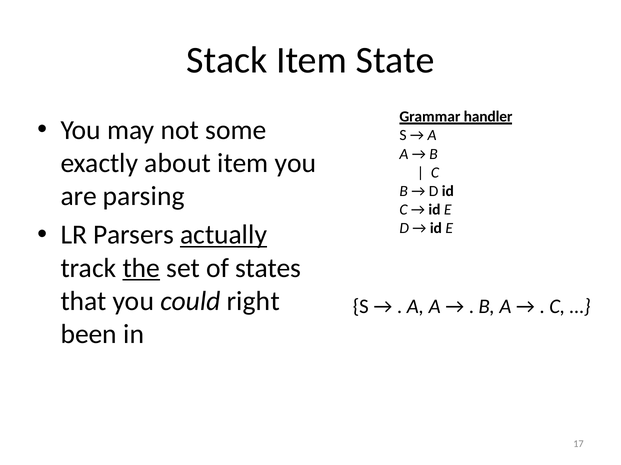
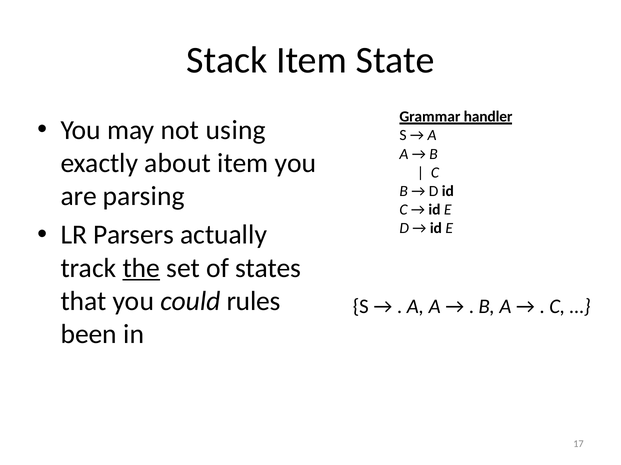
some: some -> using (236, 130)
actually underline: present -> none (224, 235)
right: right -> rules (253, 302)
